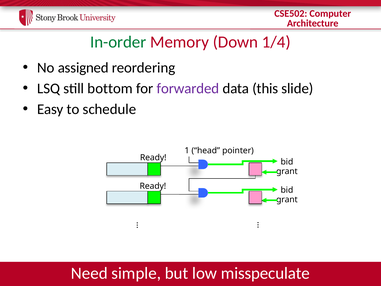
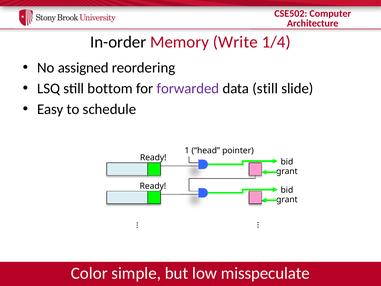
In-order colour: green -> black (118, 42)
Down: Down -> Write (235, 42)
data this: this -> still (265, 88)
Need: Need -> Color (89, 273)
